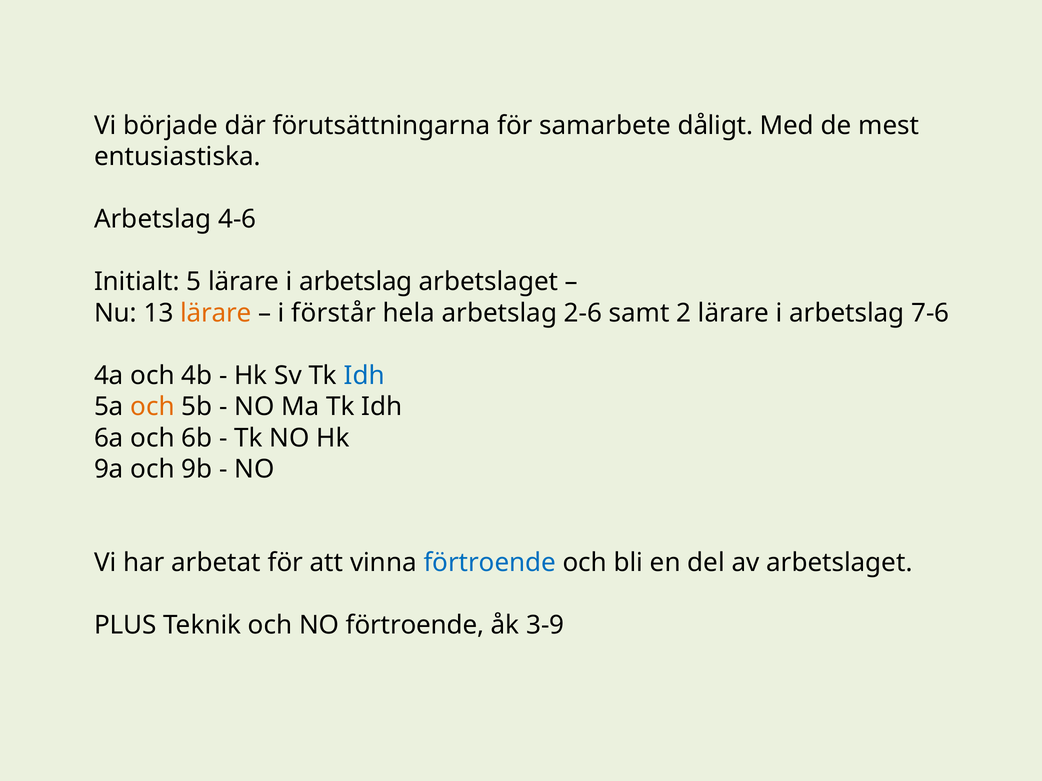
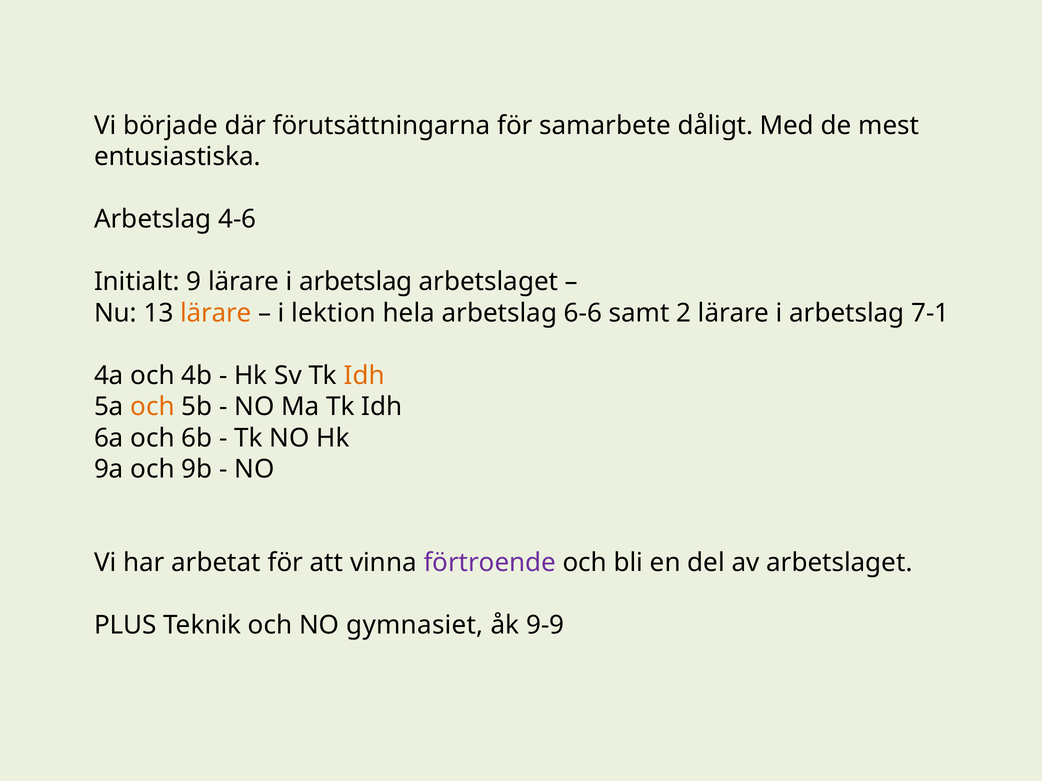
5: 5 -> 9 (194, 282)
förstår: förstår -> lektion (334, 313)
2-6: 2-6 -> 6-6 (583, 313)
7-6: 7-6 -> 7-1 (930, 313)
Idh colour: blue -> orange (364, 376)
förtroende colour: blue -> purple (490, 563)
NO förtroende: förtroende -> gymnasiet (415, 626)
3-9: 3-9 -> 9-9 (545, 626)
